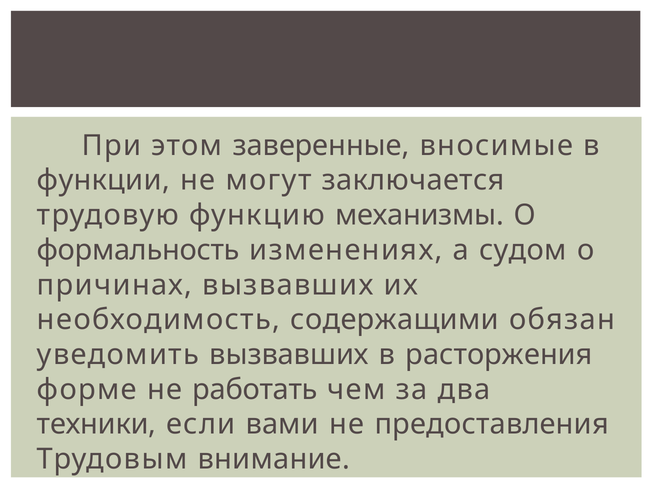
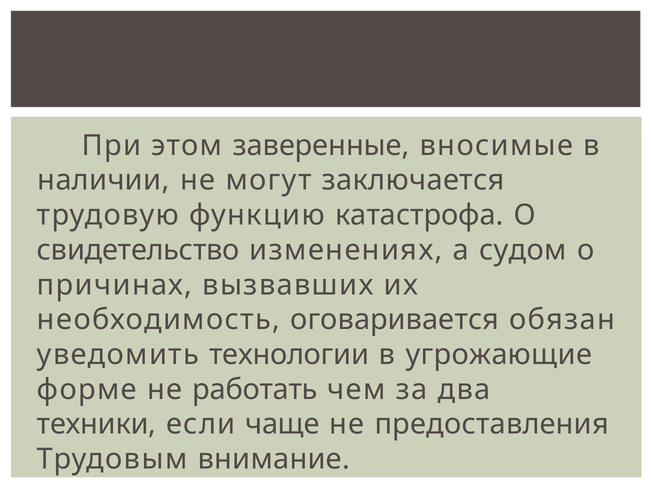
функции: функции -> наличии (103, 180)
механизмы: механизмы -> катастрофа (419, 215)
формальность: формальность -> свидетельство (138, 250)
содержащими: содержащими -> оговаривается (395, 320)
уведомить вызвавших: вызвавших -> технологии (289, 354)
расторжения: расторжения -> угрожающие (499, 354)
вами: вами -> чаще (283, 424)
